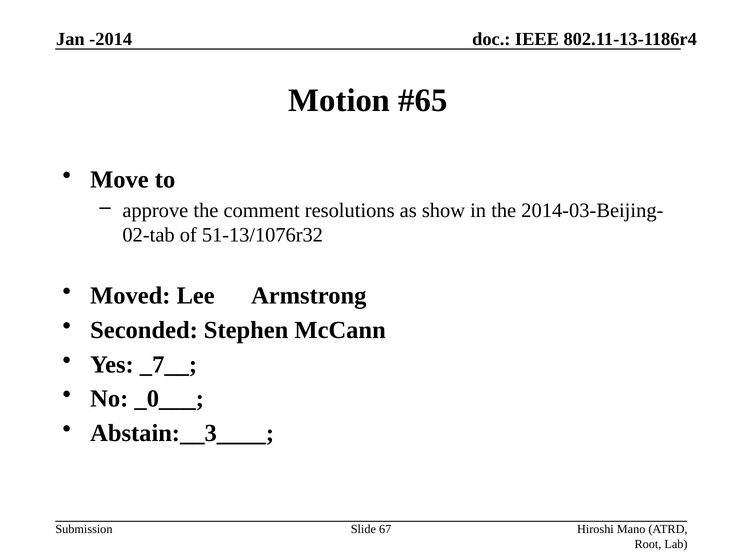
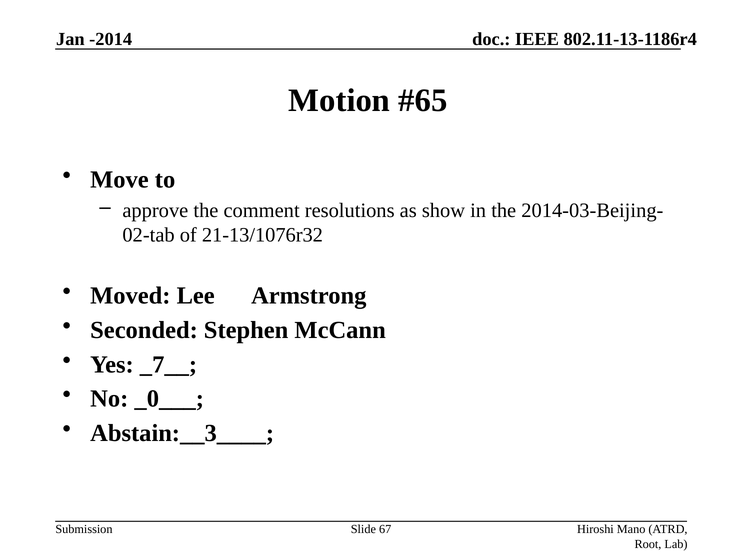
51-13/1076r32: 51-13/1076r32 -> 21-13/1076r32 (262, 235)
